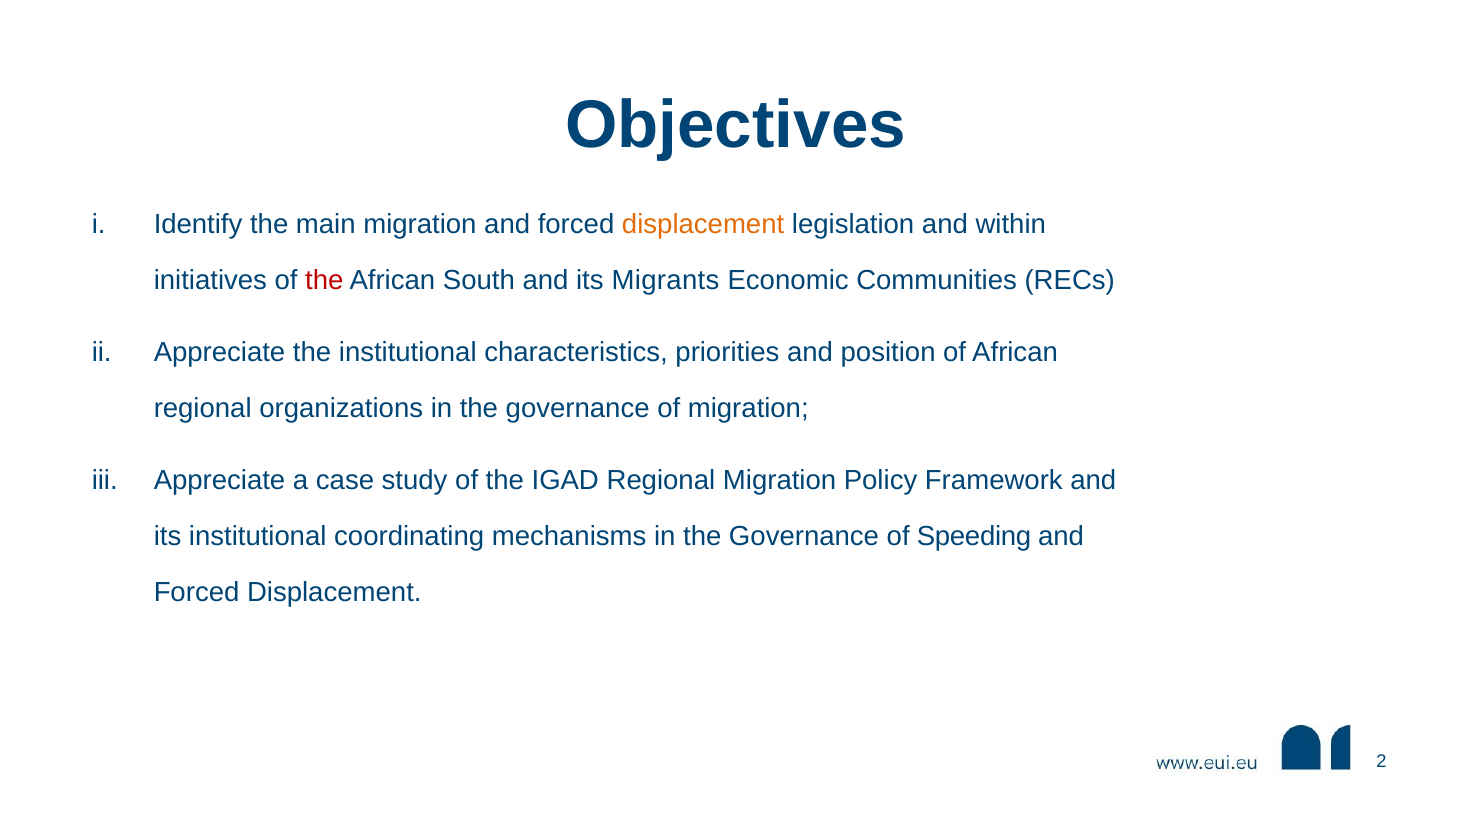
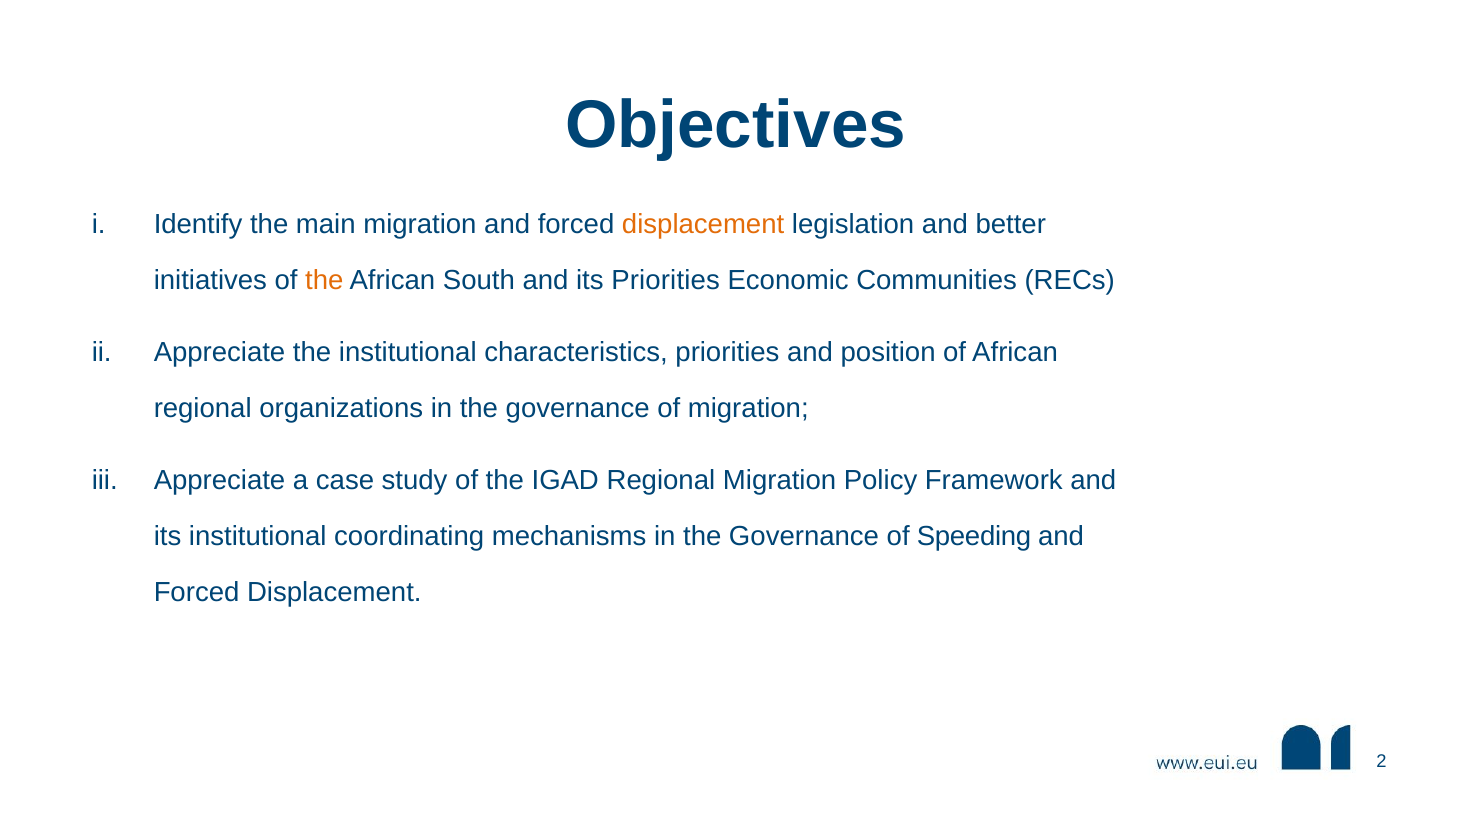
within: within -> better (1011, 225)
the colour: red -> orange (324, 281)
its Migrants: Migrants -> Priorities (666, 281)
